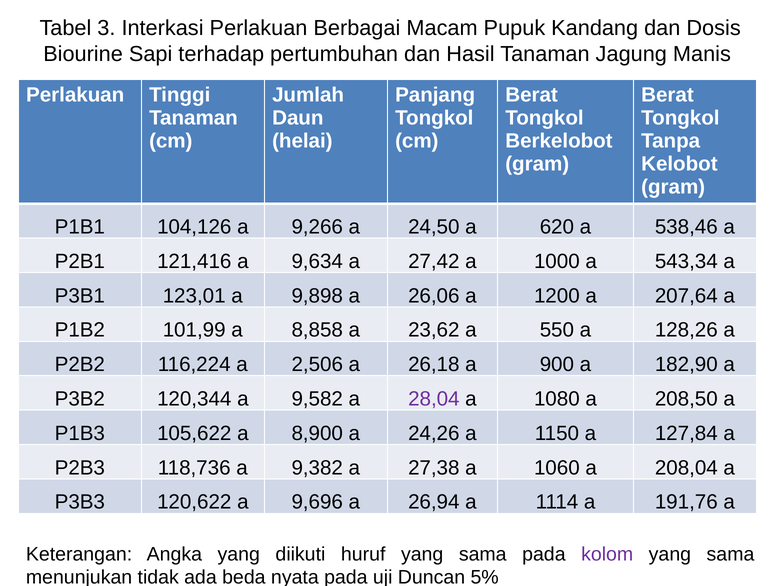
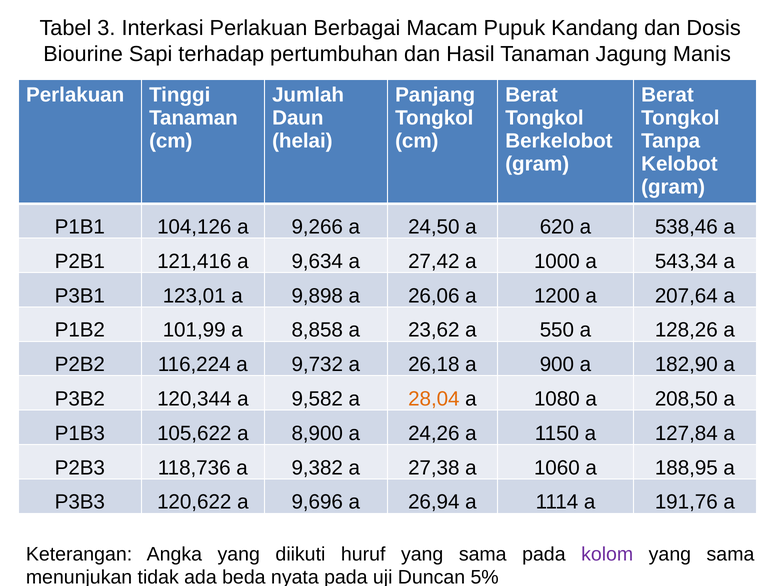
2,506: 2,506 -> 9,732 (317, 364)
28,04 colour: purple -> orange (434, 399)
208,04: 208,04 -> 188,95 (686, 468)
